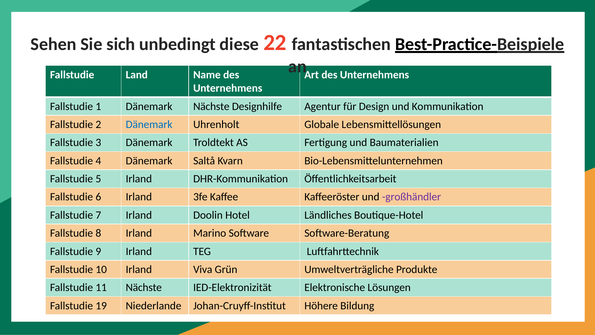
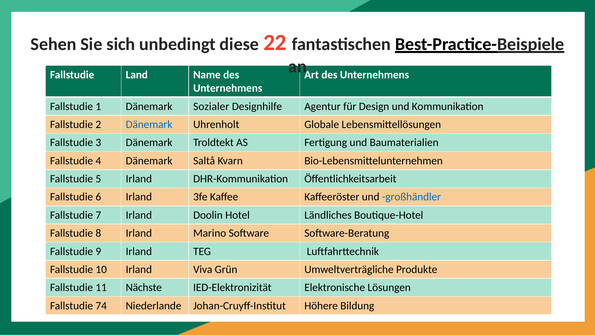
Dänemark Nächste: Nächste -> Sozialer (211, 106)
großhändler colour: purple -> blue (412, 197)
19: 19 -> 74 (101, 305)
